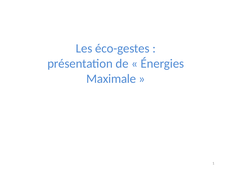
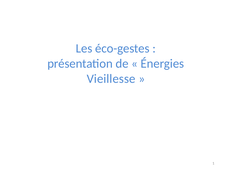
Maximale: Maximale -> Vieillesse (111, 79)
